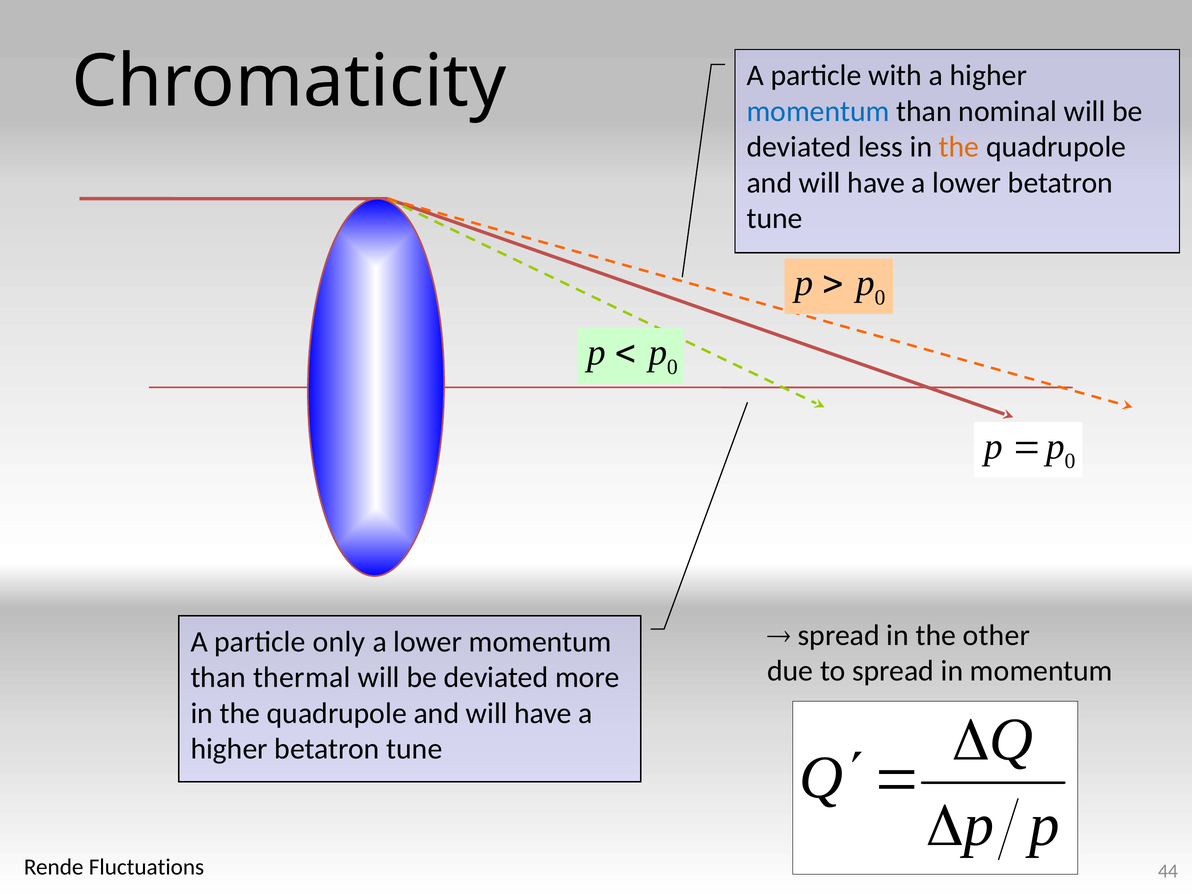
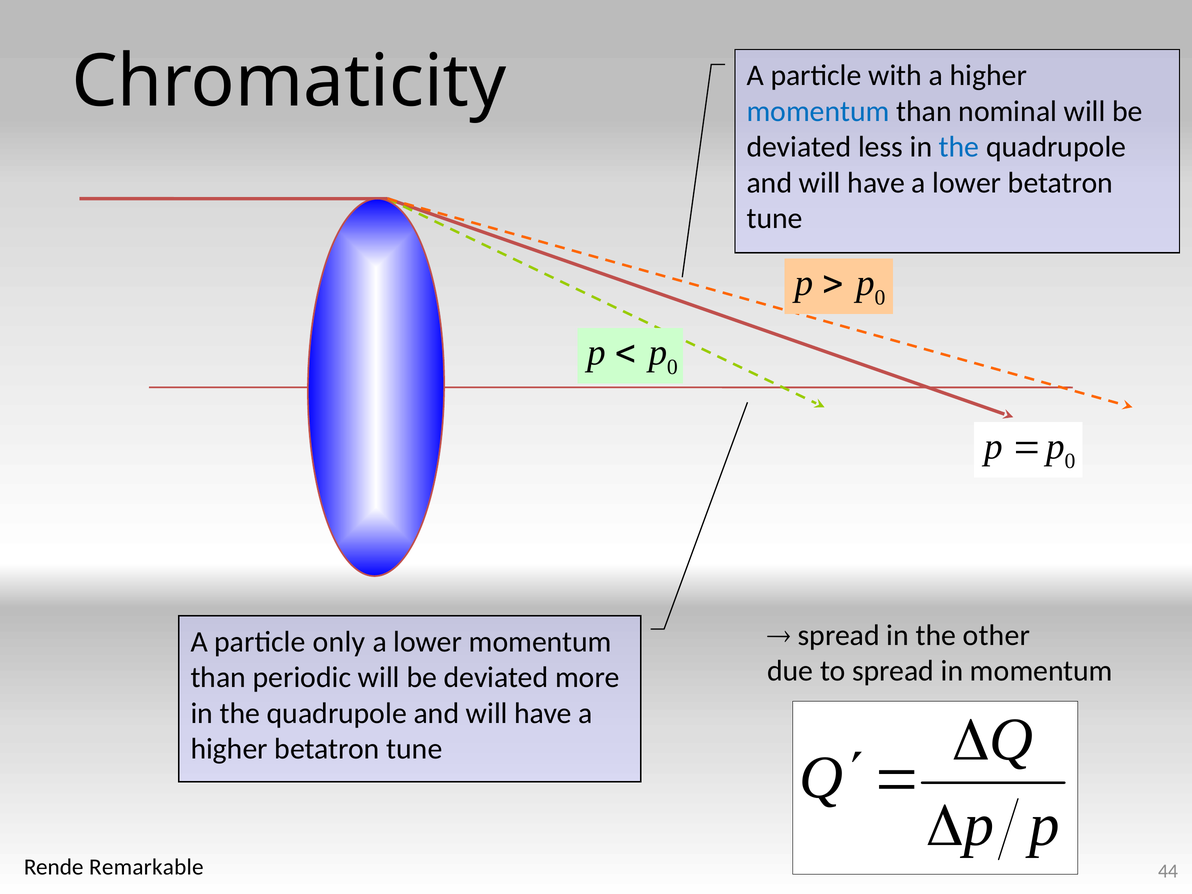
the colour: orange -> blue (959, 147)
thermal: thermal -> periodic (302, 677)
Fluctuations: Fluctuations -> Remarkable (146, 867)
